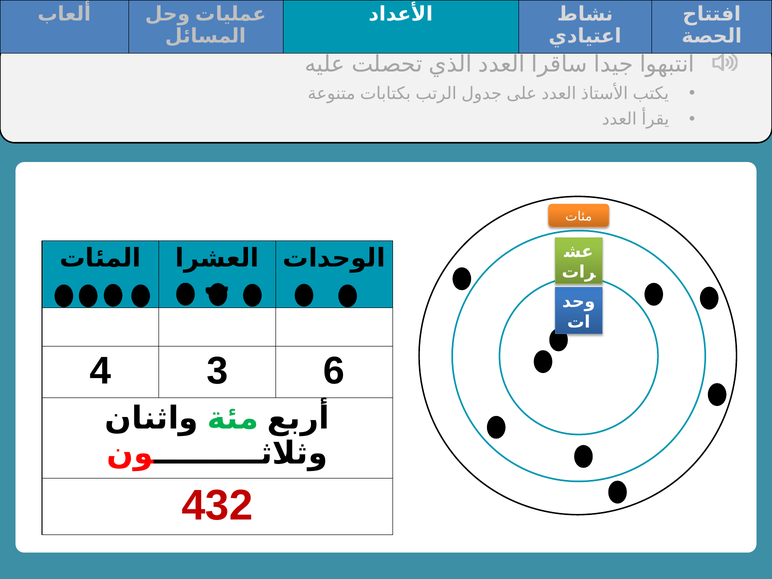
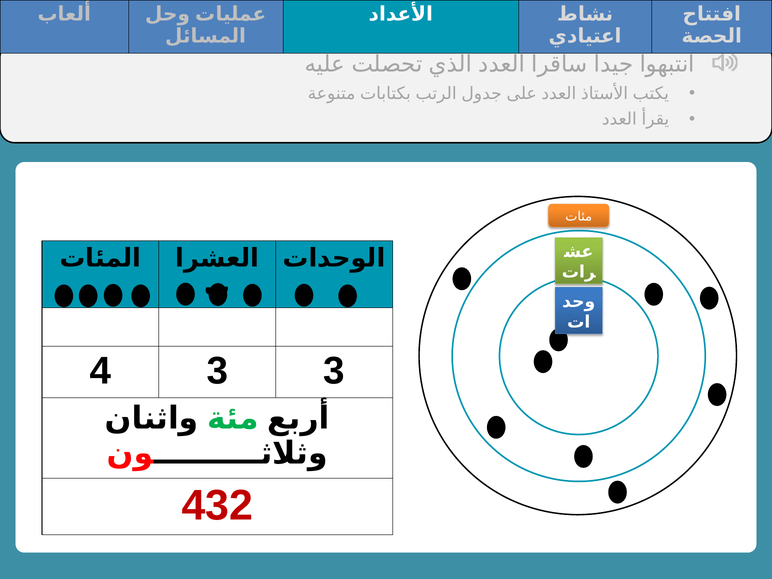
3 6: 6 -> 3 (334, 371)
